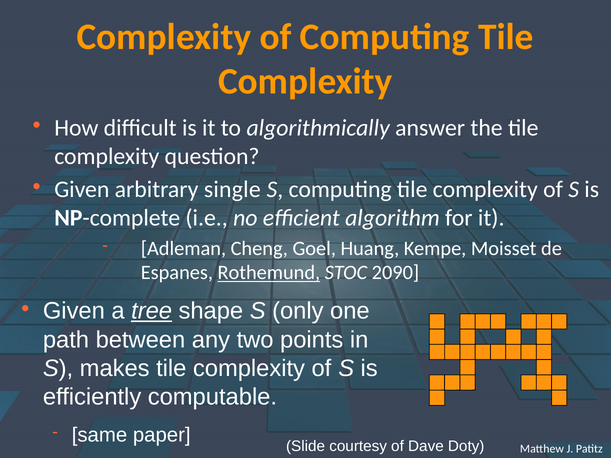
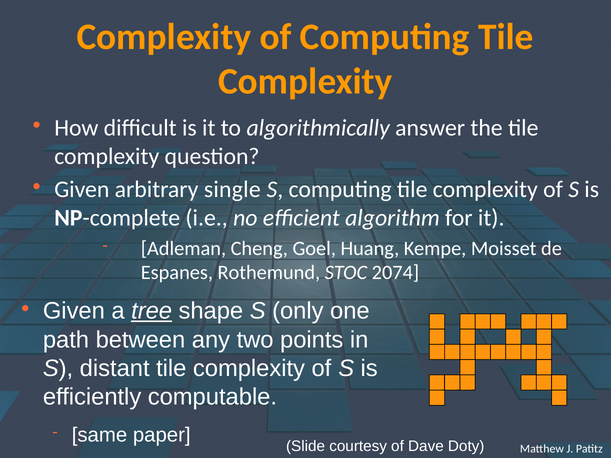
Rothemund underline: present -> none (269, 273)
2090: 2090 -> 2074 (395, 273)
makes: makes -> distant (115, 368)
